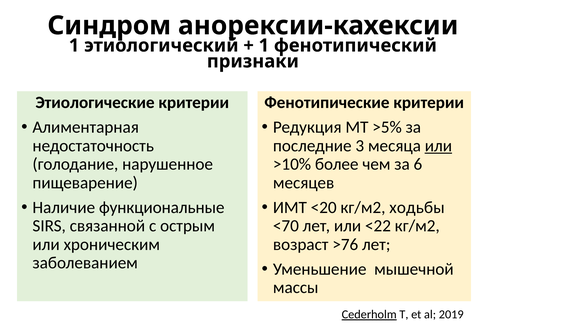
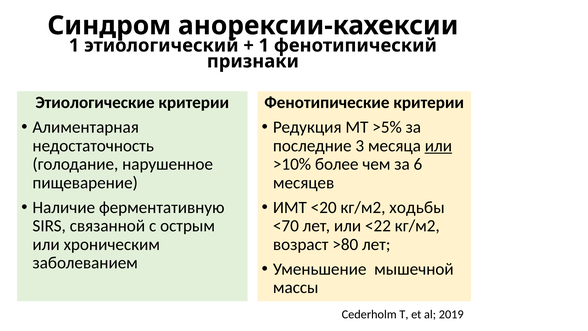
функциональные: функциональные -> ферментативную (162, 207)
>76: >76 -> >80 (345, 244)
Cederholm underline: present -> none (369, 314)
